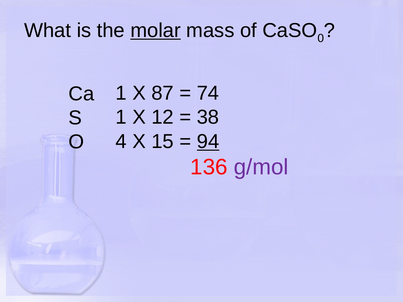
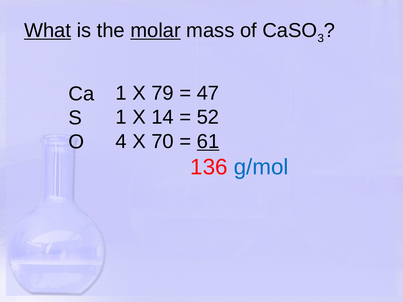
What underline: none -> present (48, 30)
0: 0 -> 3 (321, 38)
87: 87 -> 79 (163, 93)
74: 74 -> 47 (208, 93)
12: 12 -> 14 (163, 117)
38: 38 -> 52 (208, 117)
15: 15 -> 70 (163, 142)
94: 94 -> 61 (208, 142)
g/mol colour: purple -> blue (261, 167)
